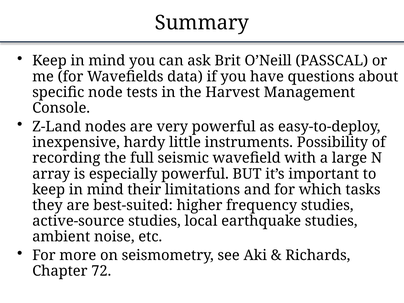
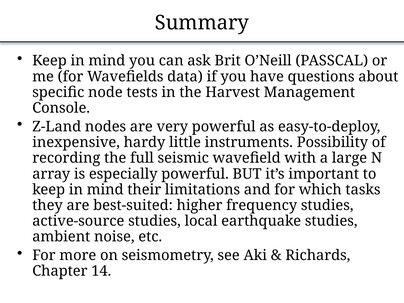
72: 72 -> 14 (101, 271)
